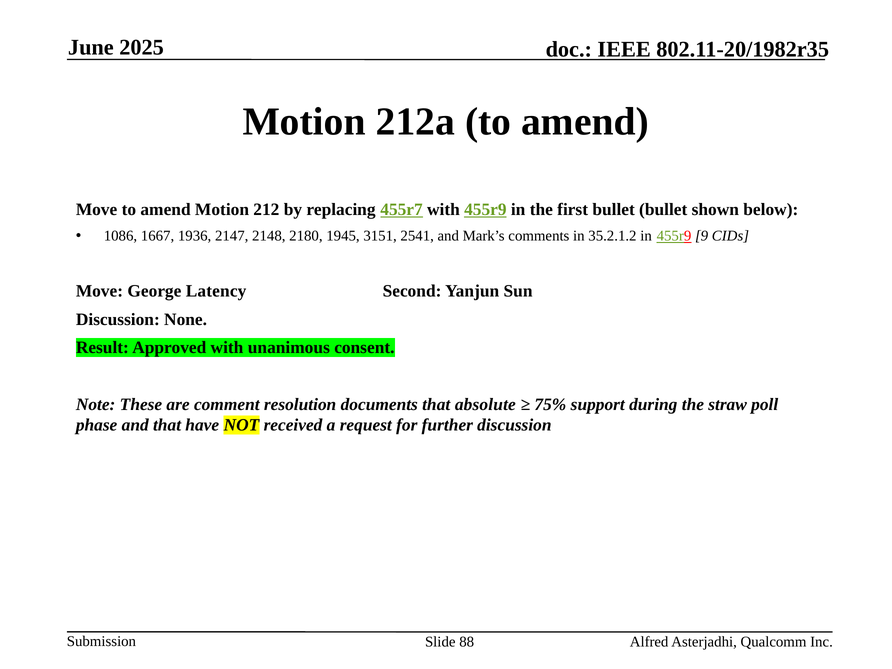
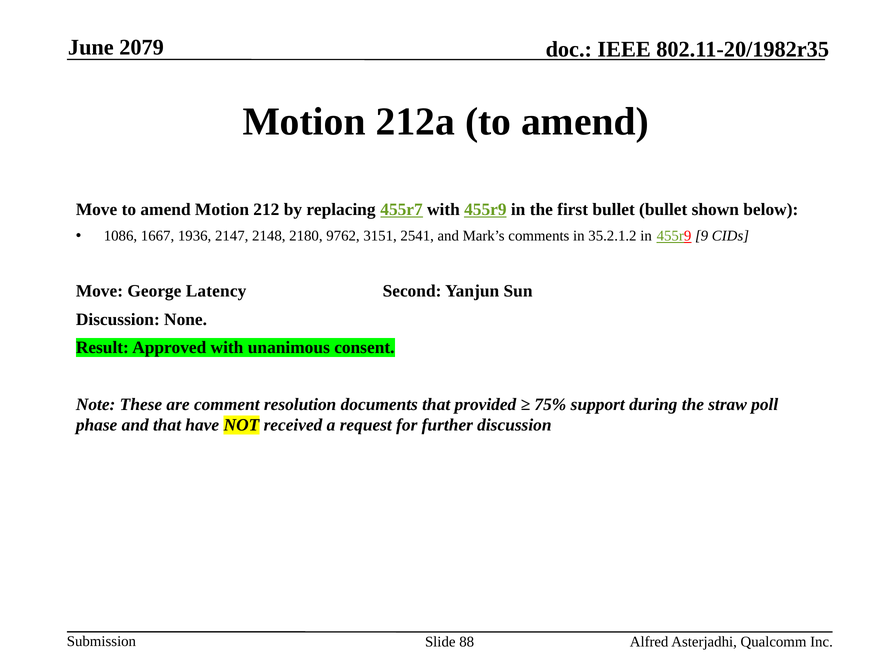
2025: 2025 -> 2079 (142, 47)
1945: 1945 -> 9762 (343, 236)
absolute: absolute -> provided (485, 404)
